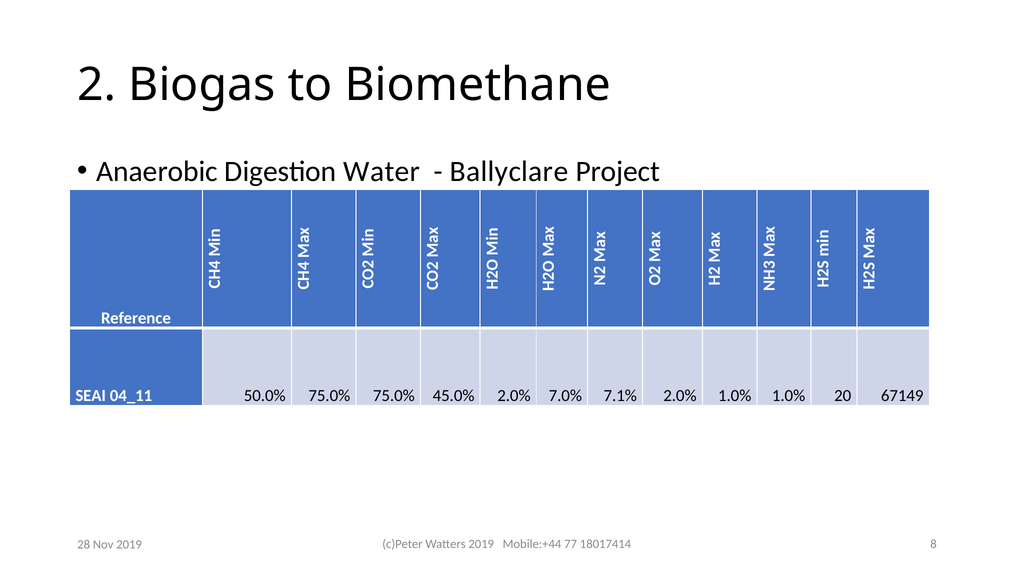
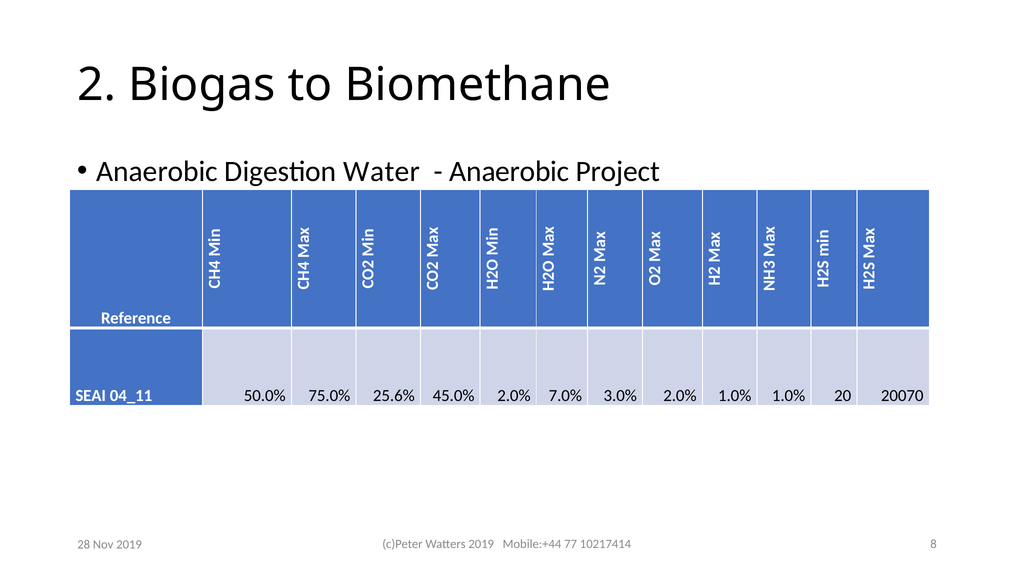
Ballyclare: Ballyclare -> Anaerobic (509, 171)
75.0% 75.0%: 75.0% -> 25.6% (394, 396)
7.1%: 7.1% -> 3.0% (620, 396)
67149: 67149 -> 20070 (902, 396)
18017414: 18017414 -> 10217414 (606, 545)
